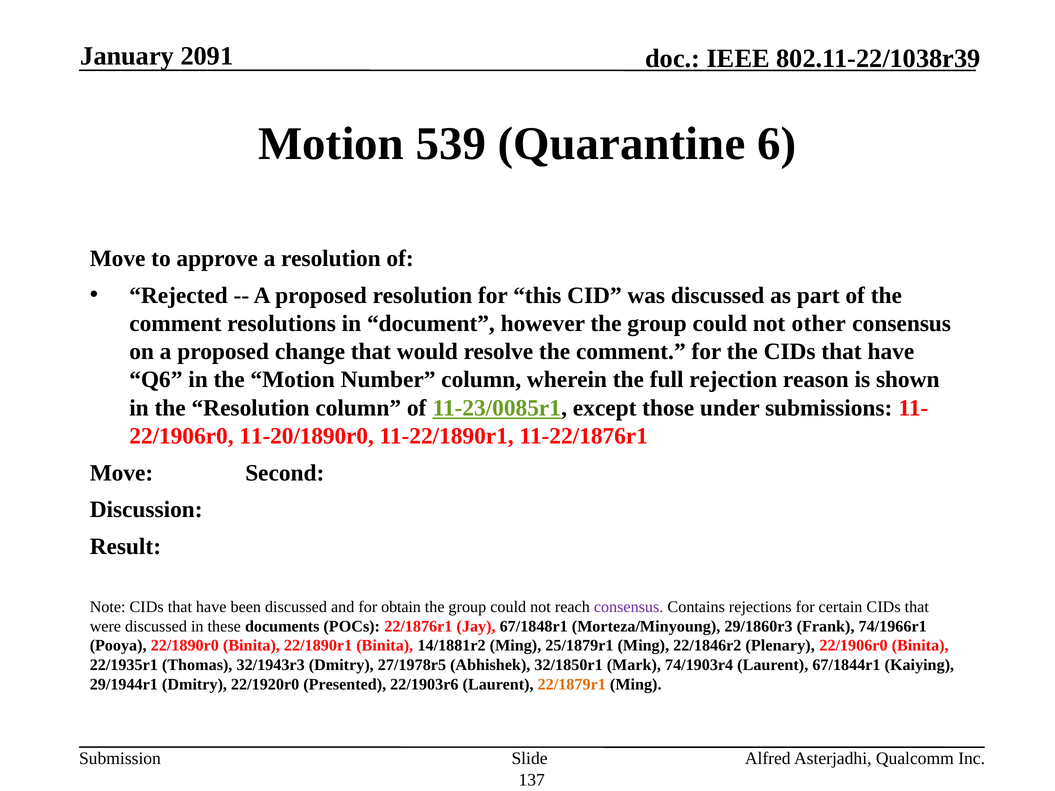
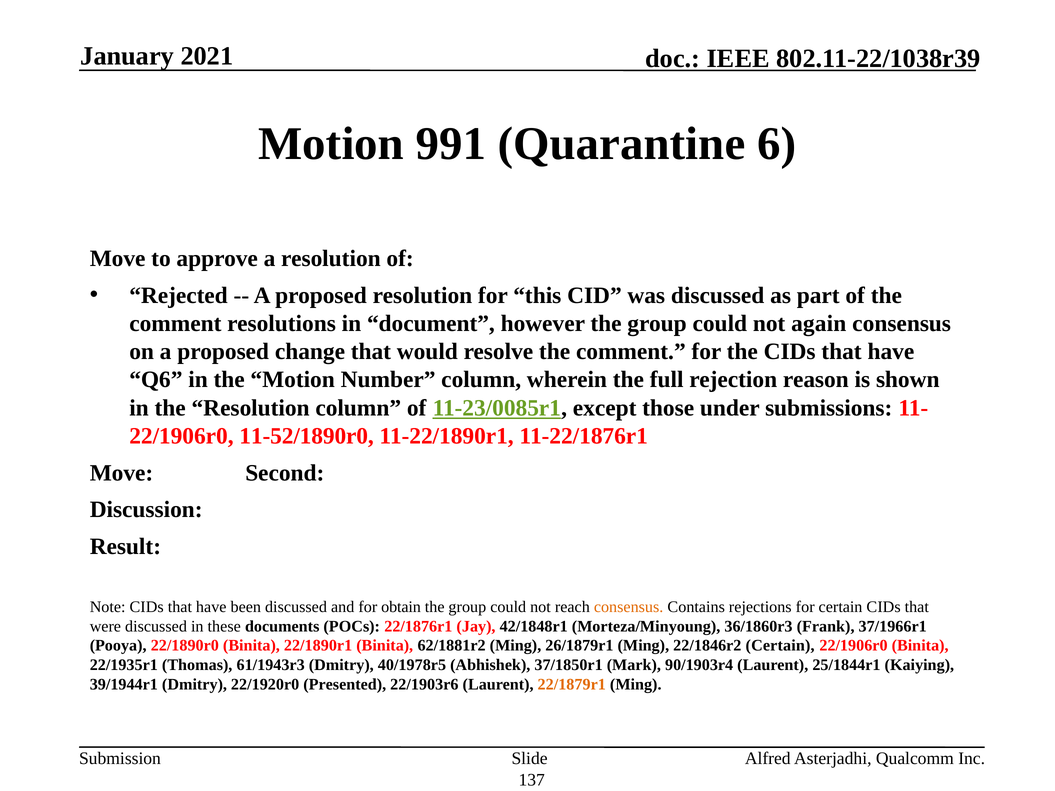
2091: 2091 -> 2021 (207, 56)
539: 539 -> 991 (451, 144)
other: other -> again (819, 324)
11-20/1890r0: 11-20/1890r0 -> 11-52/1890r0 (307, 436)
consensus colour: purple -> orange (629, 607)
67/1848r1: 67/1848r1 -> 42/1848r1 (534, 626)
29/1860r3: 29/1860r3 -> 36/1860r3 (758, 626)
74/1966r1: 74/1966r1 -> 37/1966r1 (893, 626)
14/1881r2: 14/1881r2 -> 62/1881r2 (452, 646)
25/1879r1: 25/1879r1 -> 26/1879r1 (579, 646)
22/1846r2 Plenary: Plenary -> Certain (780, 646)
32/1943r3: 32/1943r3 -> 61/1943r3 (271, 665)
27/1978r5: 27/1978r5 -> 40/1978r5 (412, 665)
32/1850r1: 32/1850r1 -> 37/1850r1 (569, 665)
74/1903r4: 74/1903r4 -> 90/1903r4 (699, 665)
67/1844r1: 67/1844r1 -> 25/1844r1 (846, 665)
29/1944r1: 29/1944r1 -> 39/1944r1 (124, 684)
